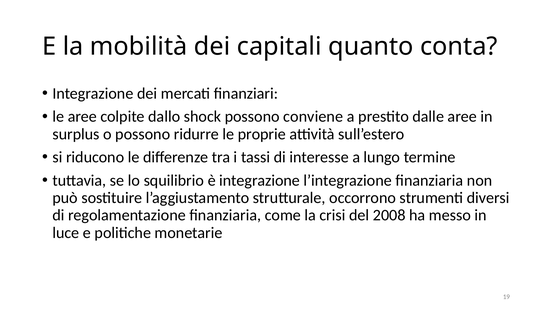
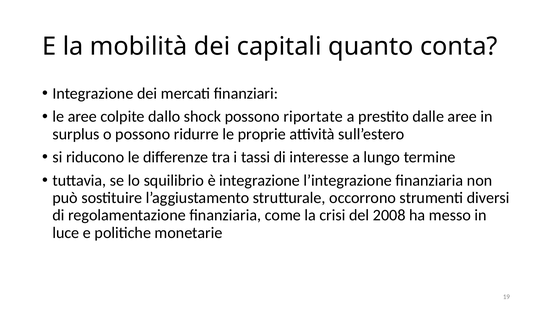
conviene: conviene -> riportate (313, 116)
